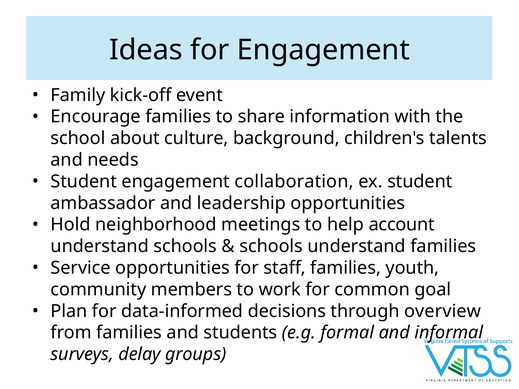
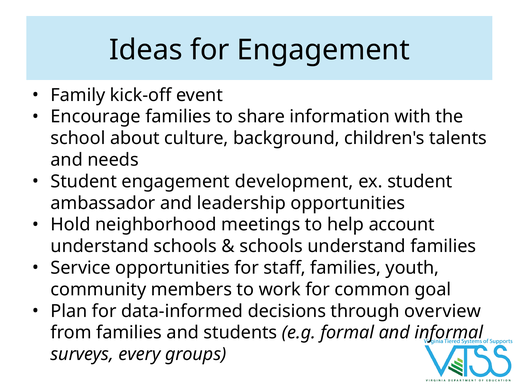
collaboration: collaboration -> development (294, 182)
delay: delay -> every (139, 355)
